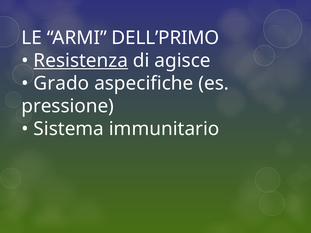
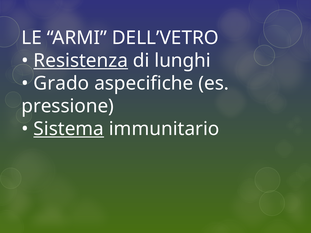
DELL’PRIMO: DELL’PRIMO -> DELL’VETRO (165, 38)
agisce: agisce -> lunghi (183, 61)
Sistema underline: none -> present (69, 129)
